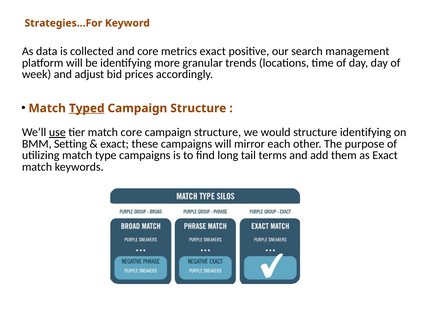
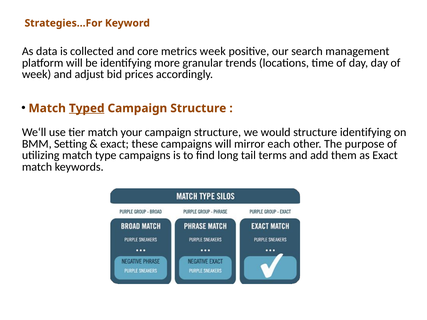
metrics exact: exact -> week (213, 51)
use underline: present -> none (57, 132)
match core: core -> your (131, 132)
